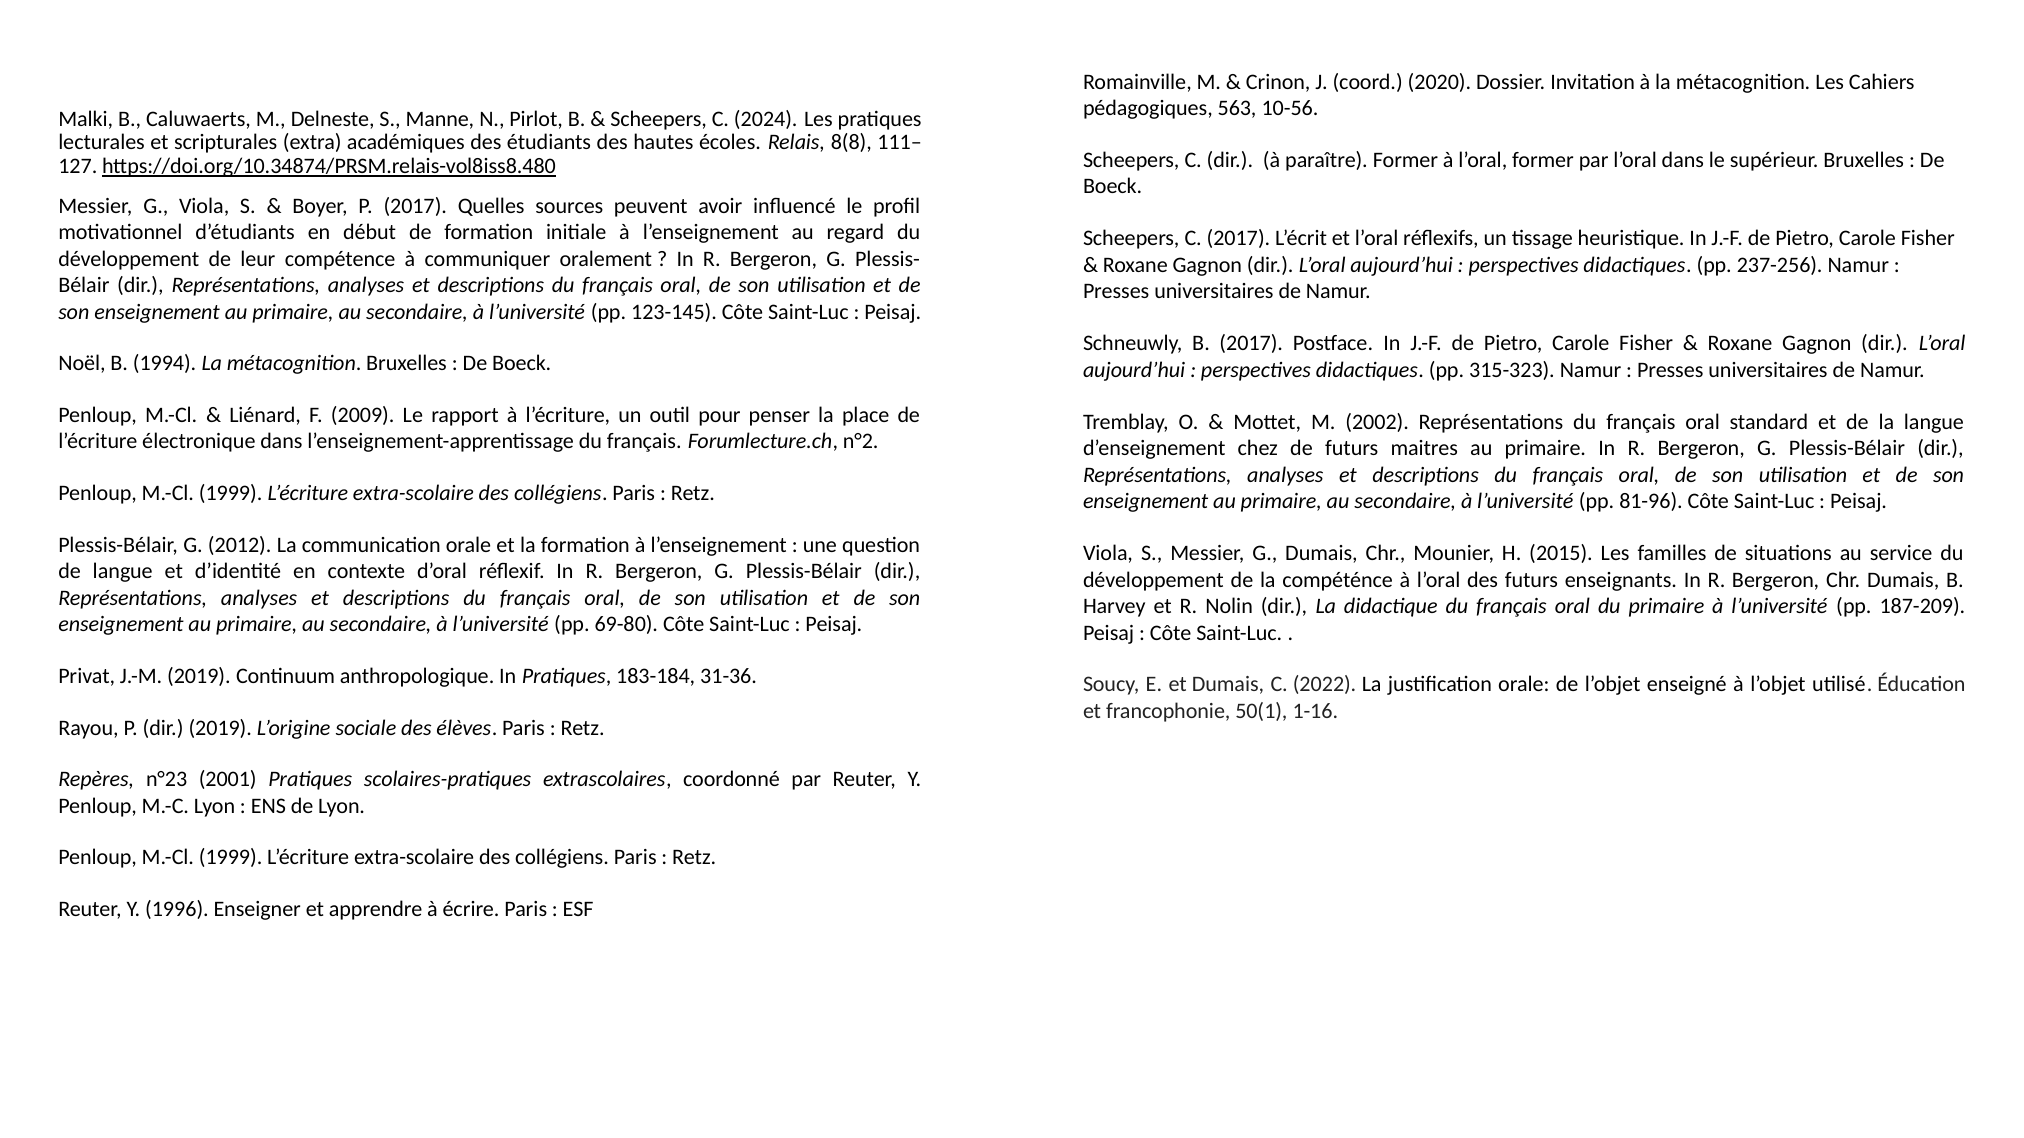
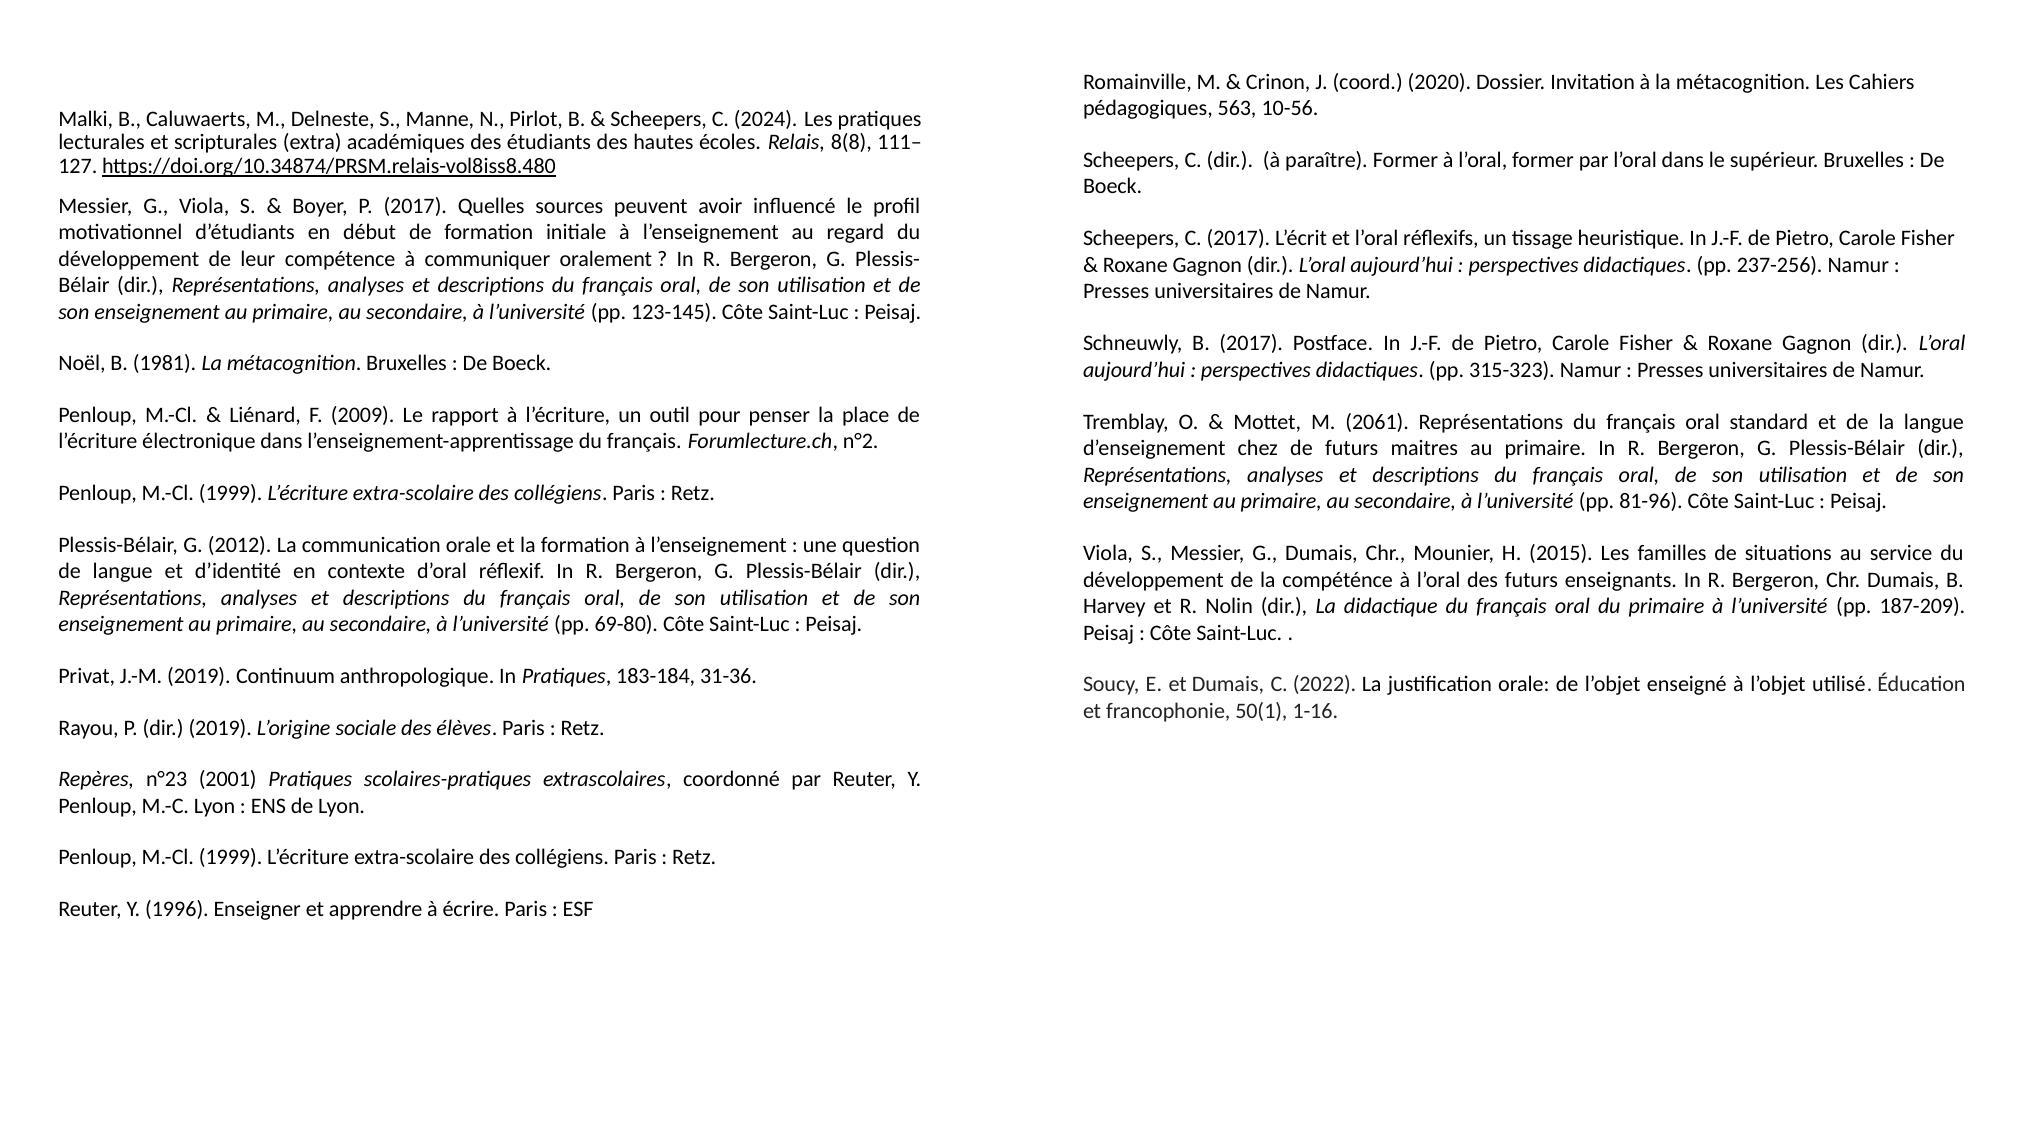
1994: 1994 -> 1981 (165, 364)
2002: 2002 -> 2061 (1377, 422)
